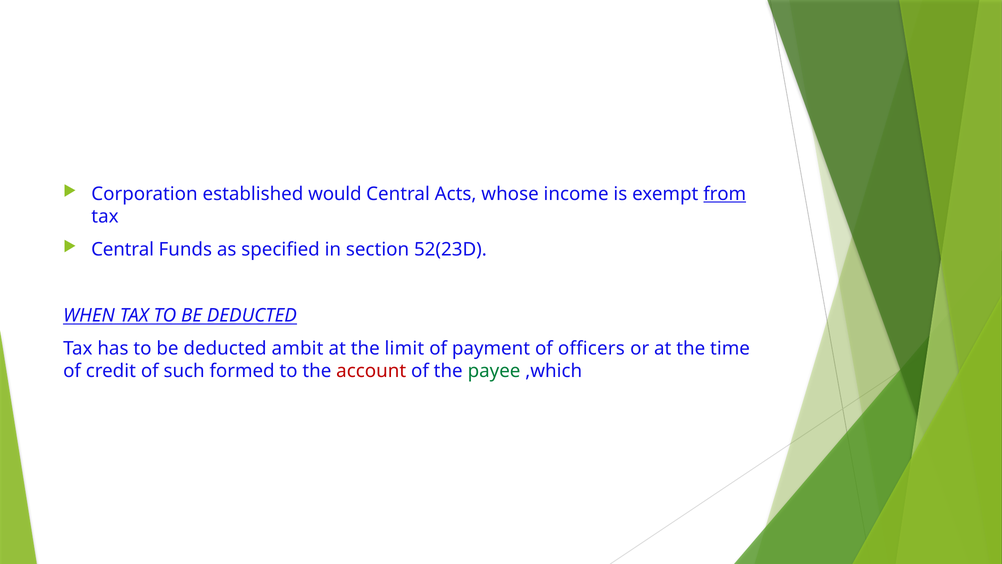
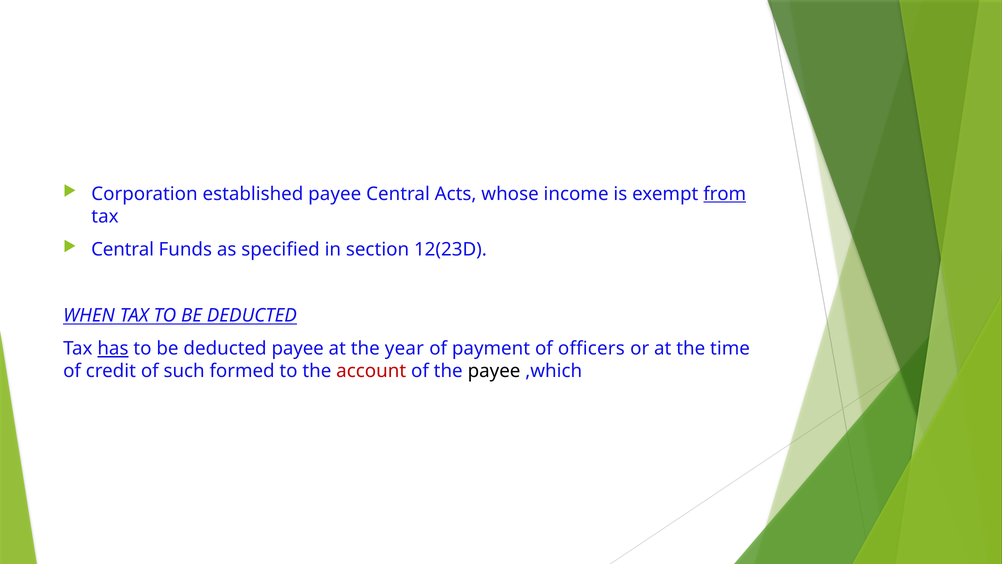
established would: would -> payee (335, 194)
52(23D: 52(23D -> 12(23D (450, 249)
has underline: none -> present (113, 348)
deducted ambit: ambit -> payee (298, 348)
limit: limit -> year (404, 348)
payee colour: green -> black (494, 371)
